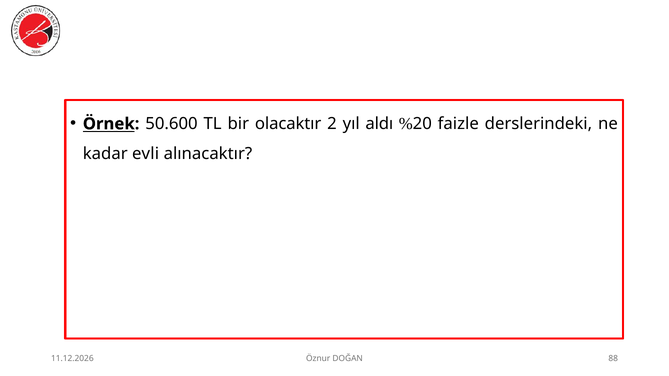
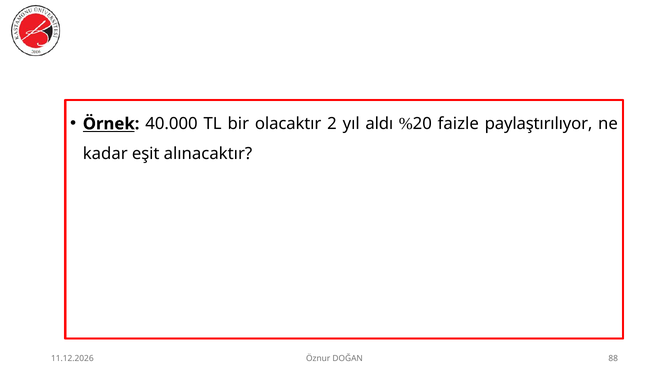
50.600: 50.600 -> 40.000 (172, 124)
derslerindeki: derslerindeki -> paylaştırılıyor (539, 124)
evli: evli -> eşit (146, 154)
